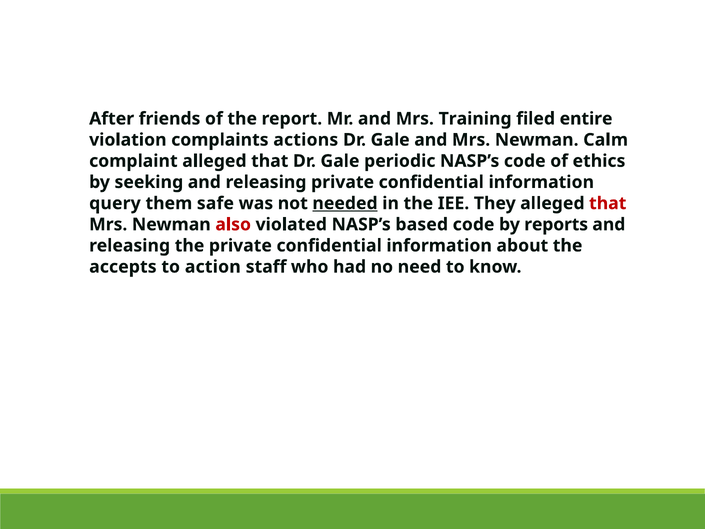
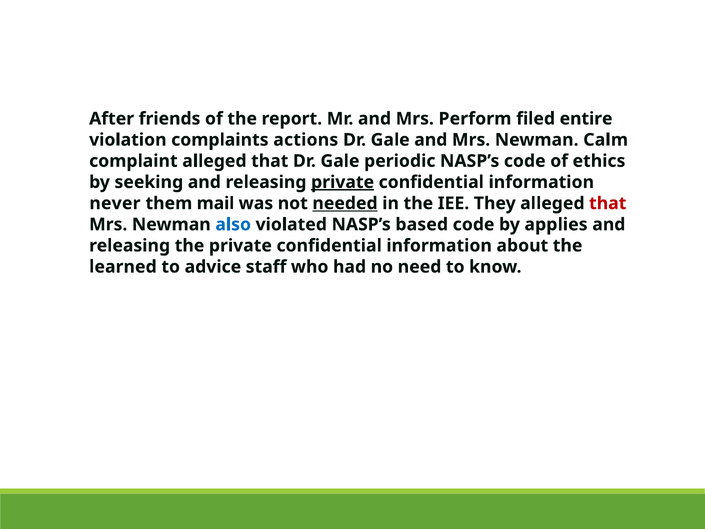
Training: Training -> Perform (475, 119)
private underline: none -> present (343, 182)
query: query -> never (115, 203)
safe: safe -> mail (216, 203)
also colour: red -> blue (233, 224)
reports: reports -> applies (556, 224)
accepts: accepts -> learned (123, 267)
action: action -> advice (213, 267)
